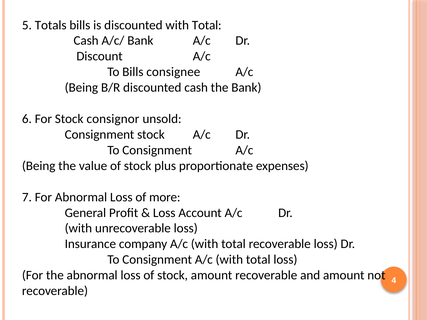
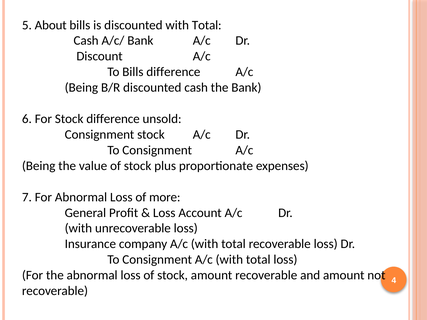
Totals: Totals -> About (51, 25)
Bills consignee: consignee -> difference (173, 72)
Stock consignor: consignor -> difference (113, 119)
